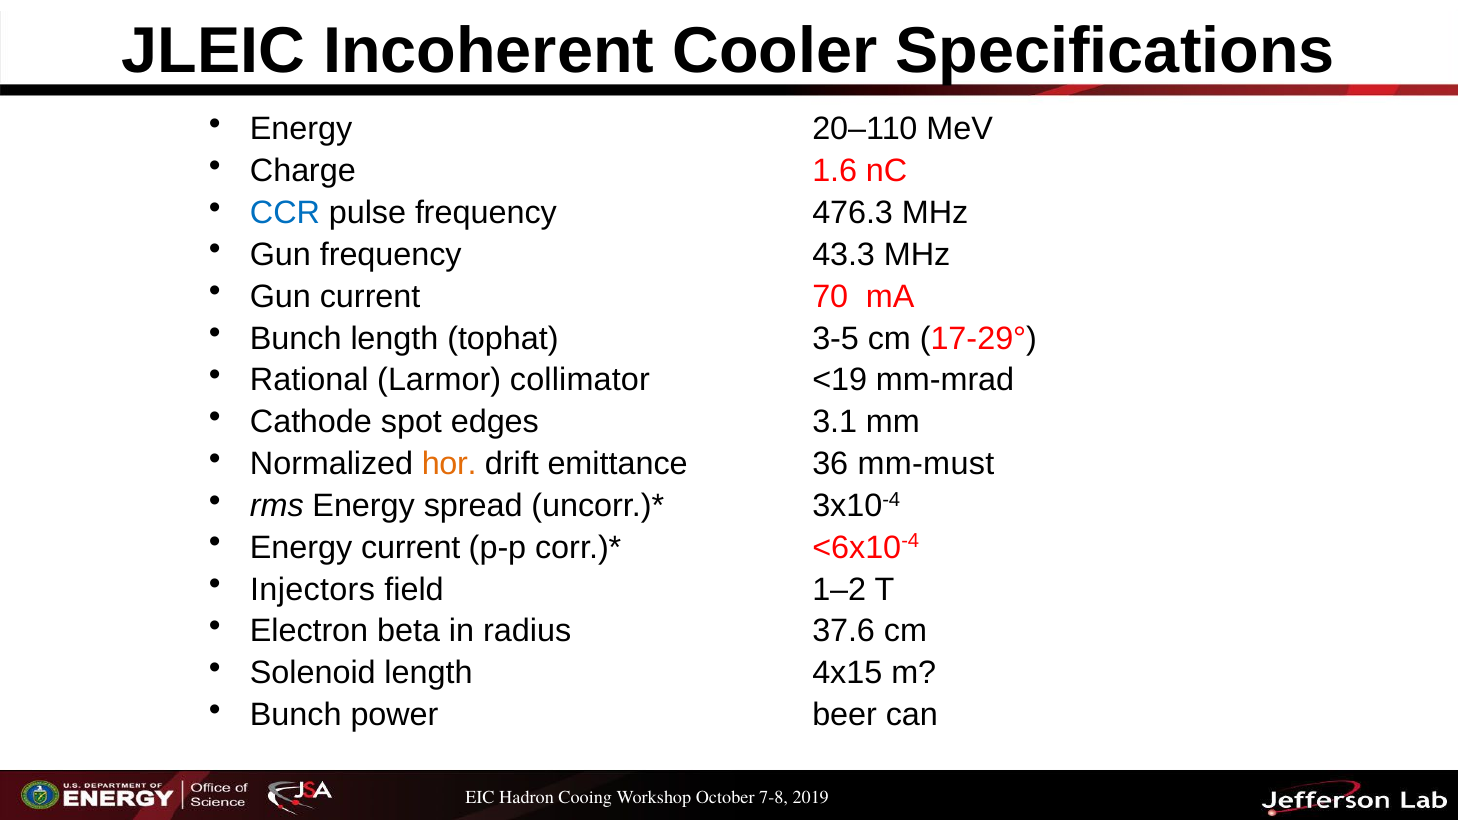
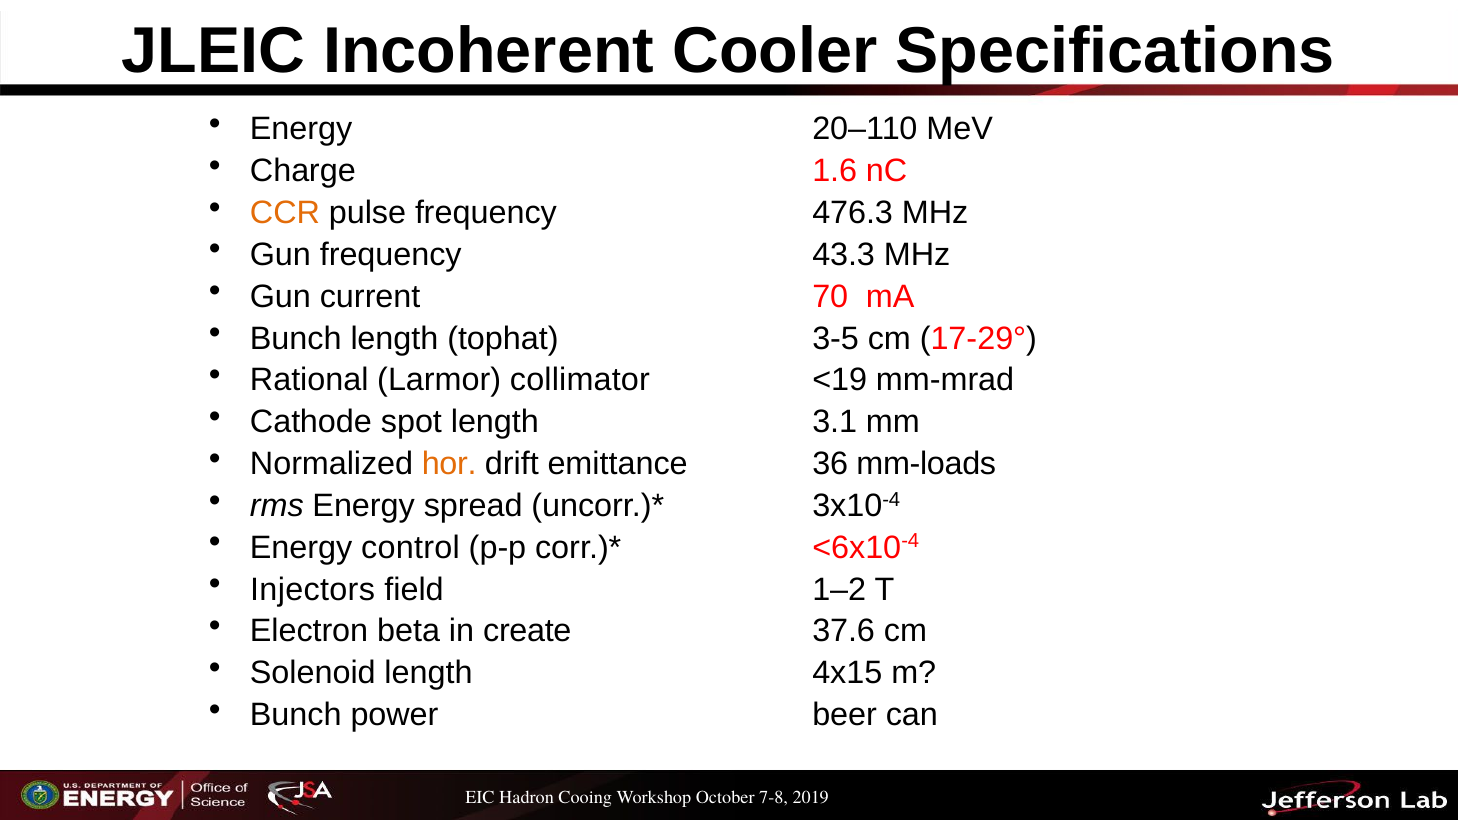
CCR colour: blue -> orange (285, 213)
spot edges: edges -> length (495, 422)
mm-must: mm-must -> mm-loads (926, 464)
Energy current: current -> control (410, 548)
radius: radius -> create (527, 631)
